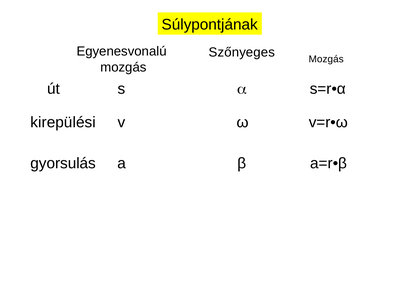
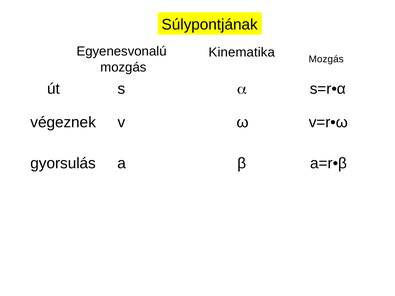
Szőnyeges: Szőnyeges -> Kinematika (242, 52)
kirepülési: kirepülési -> végeznek (63, 122)
